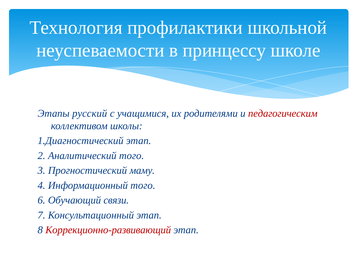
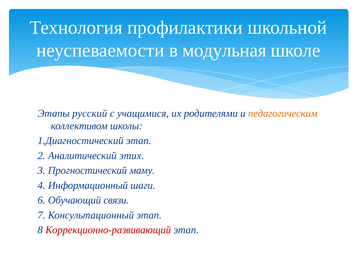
принцессу: принцессу -> модульная (224, 50)
педагогическим colour: red -> orange (283, 113)
Аналитический того: того -> этих (132, 155)
Информационный того: того -> шаги (143, 185)
